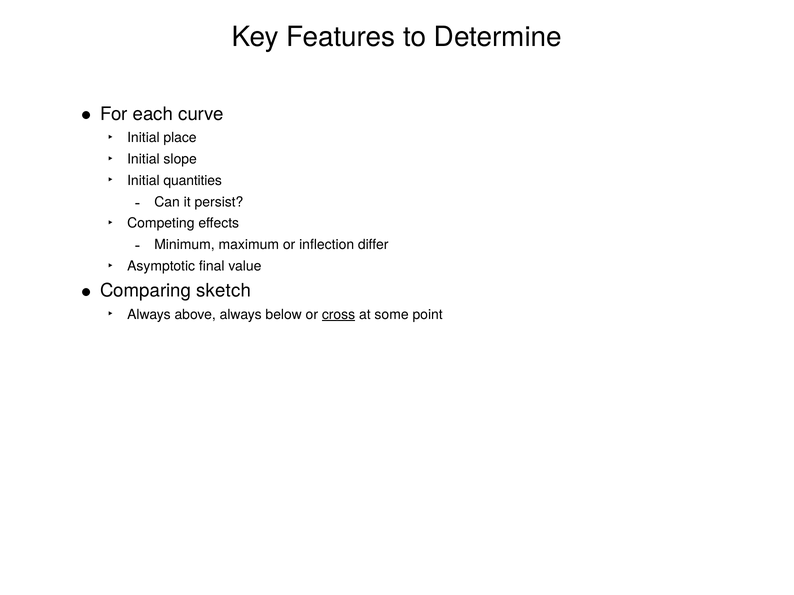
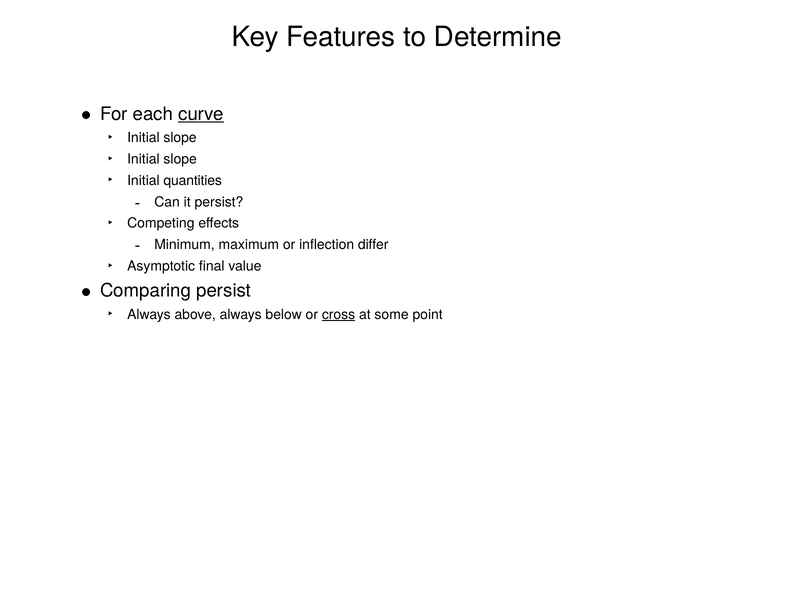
curve underline: none -> present (201, 114)
place: place -> slope (180, 138)
Comparing sketch: sketch -> persist (224, 291)
